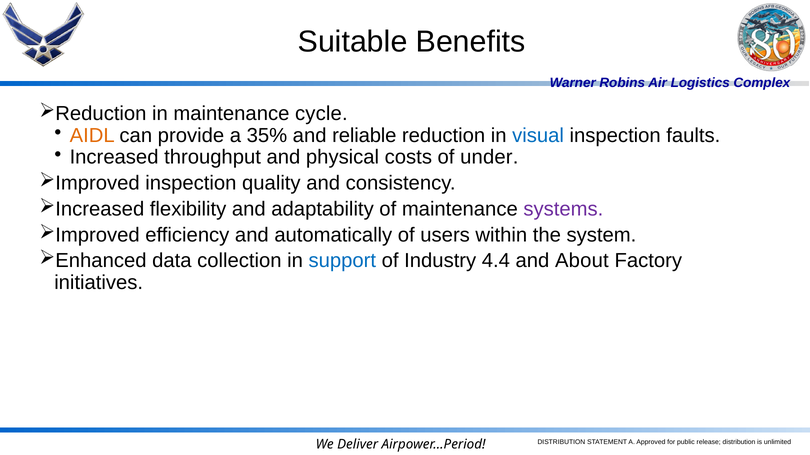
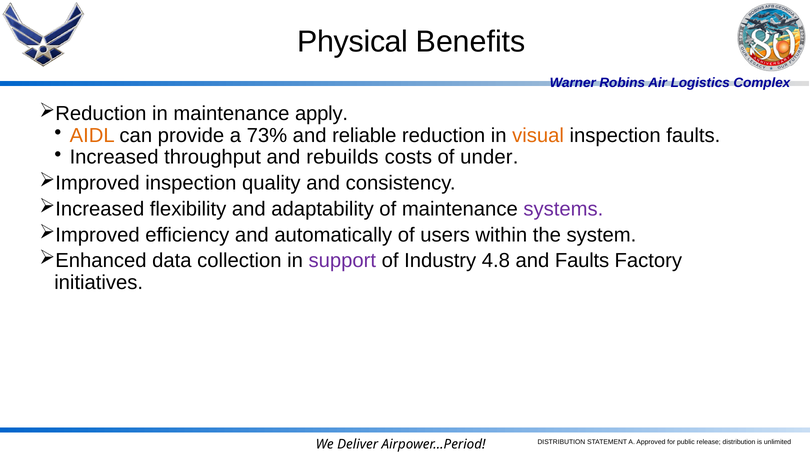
Suitable: Suitable -> Physical (353, 42)
cycle: cycle -> apply (322, 114)
35%: 35% -> 73% (267, 136)
visual colour: blue -> orange (538, 136)
physical: physical -> rebuilds (342, 158)
support colour: blue -> purple (342, 261)
4.4: 4.4 -> 4.8 (496, 261)
and About: About -> Faults (582, 261)
